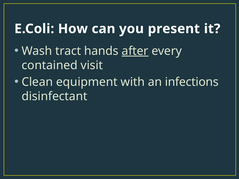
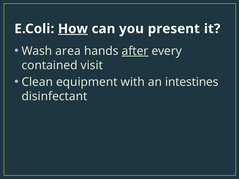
How underline: none -> present (73, 29)
tract: tract -> area (68, 51)
infections: infections -> intestines (192, 82)
